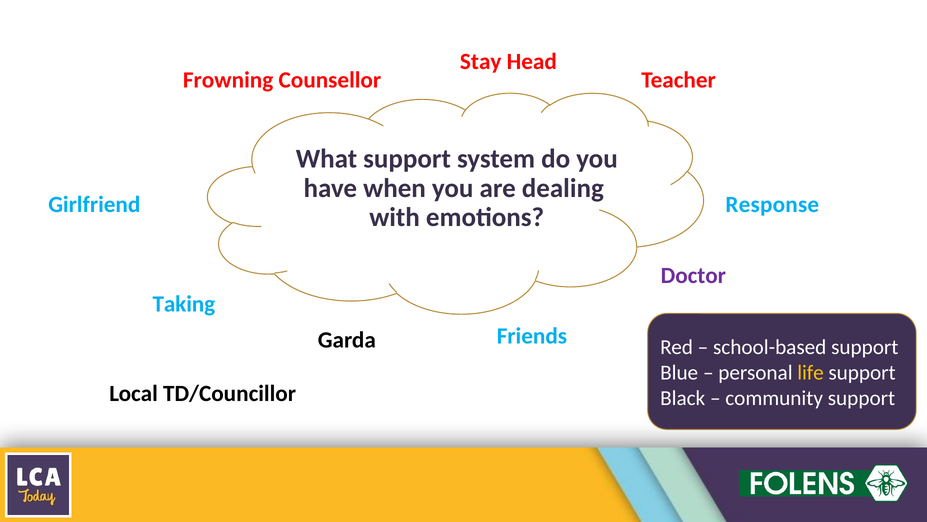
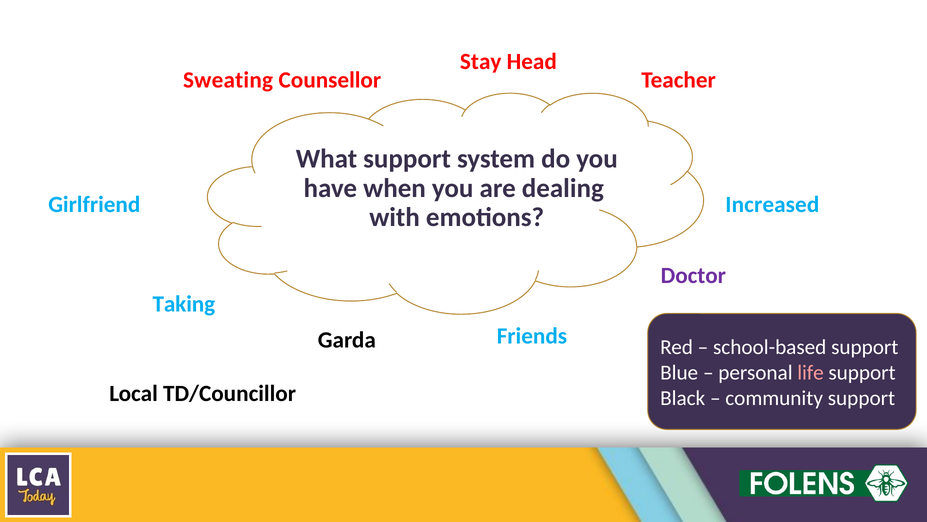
Frowning: Frowning -> Sweating (228, 80)
Response: Response -> Increased (772, 204)
life colour: yellow -> pink (811, 373)
